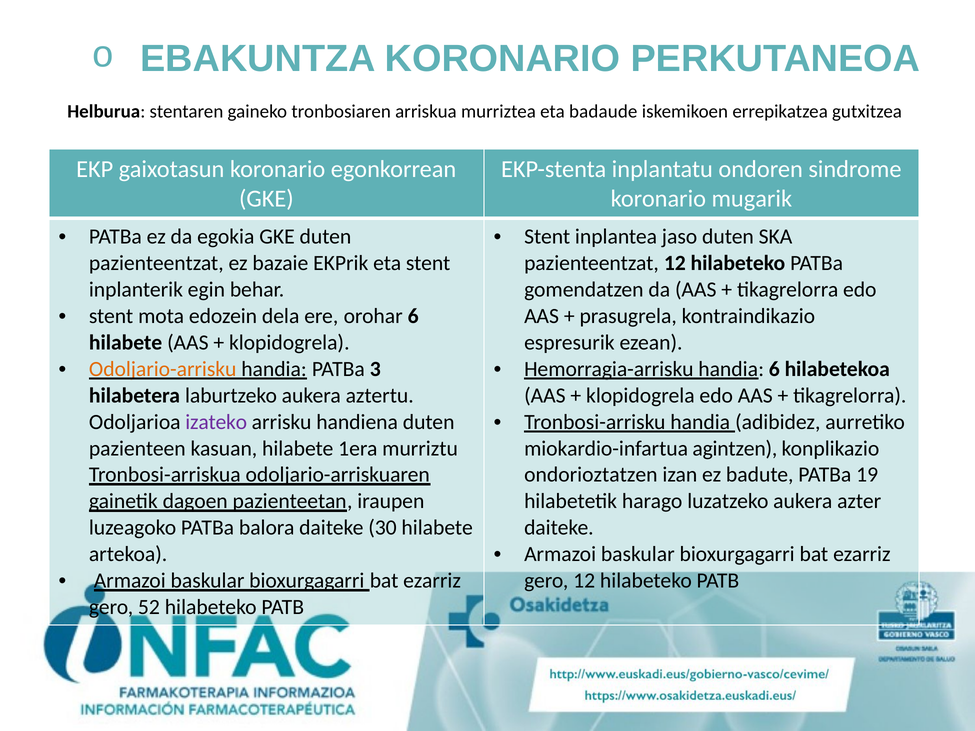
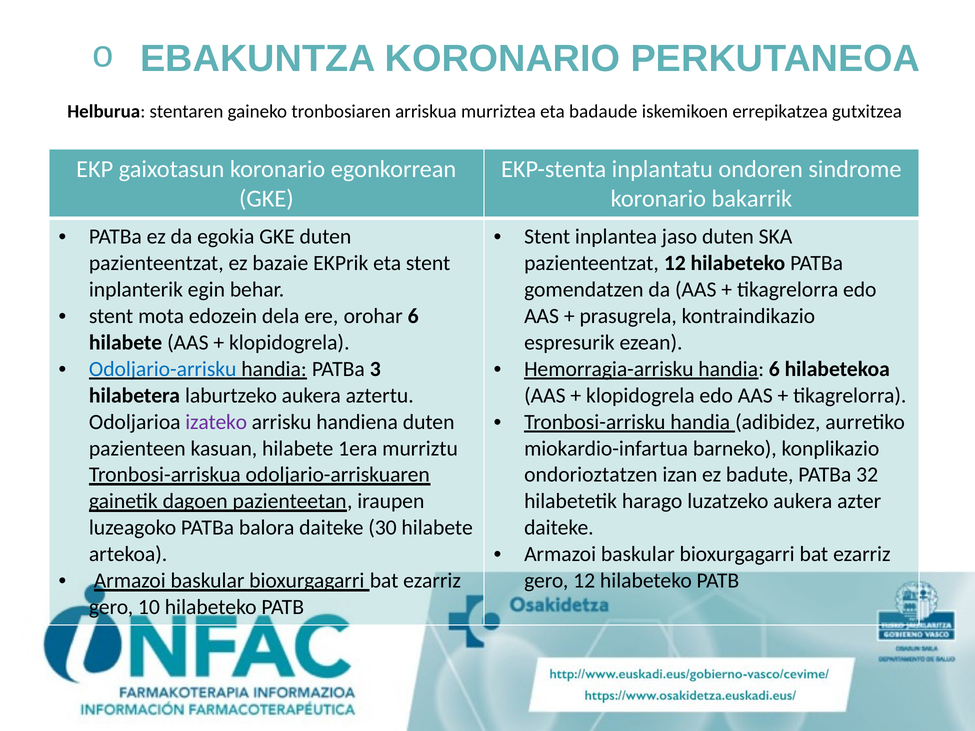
mugarik: mugarik -> bakarrik (752, 199)
Odoljario-arrisku colour: orange -> blue (163, 369)
agintzen: agintzen -> barneko (735, 449)
19: 19 -> 32 (867, 475)
52: 52 -> 10 (149, 607)
